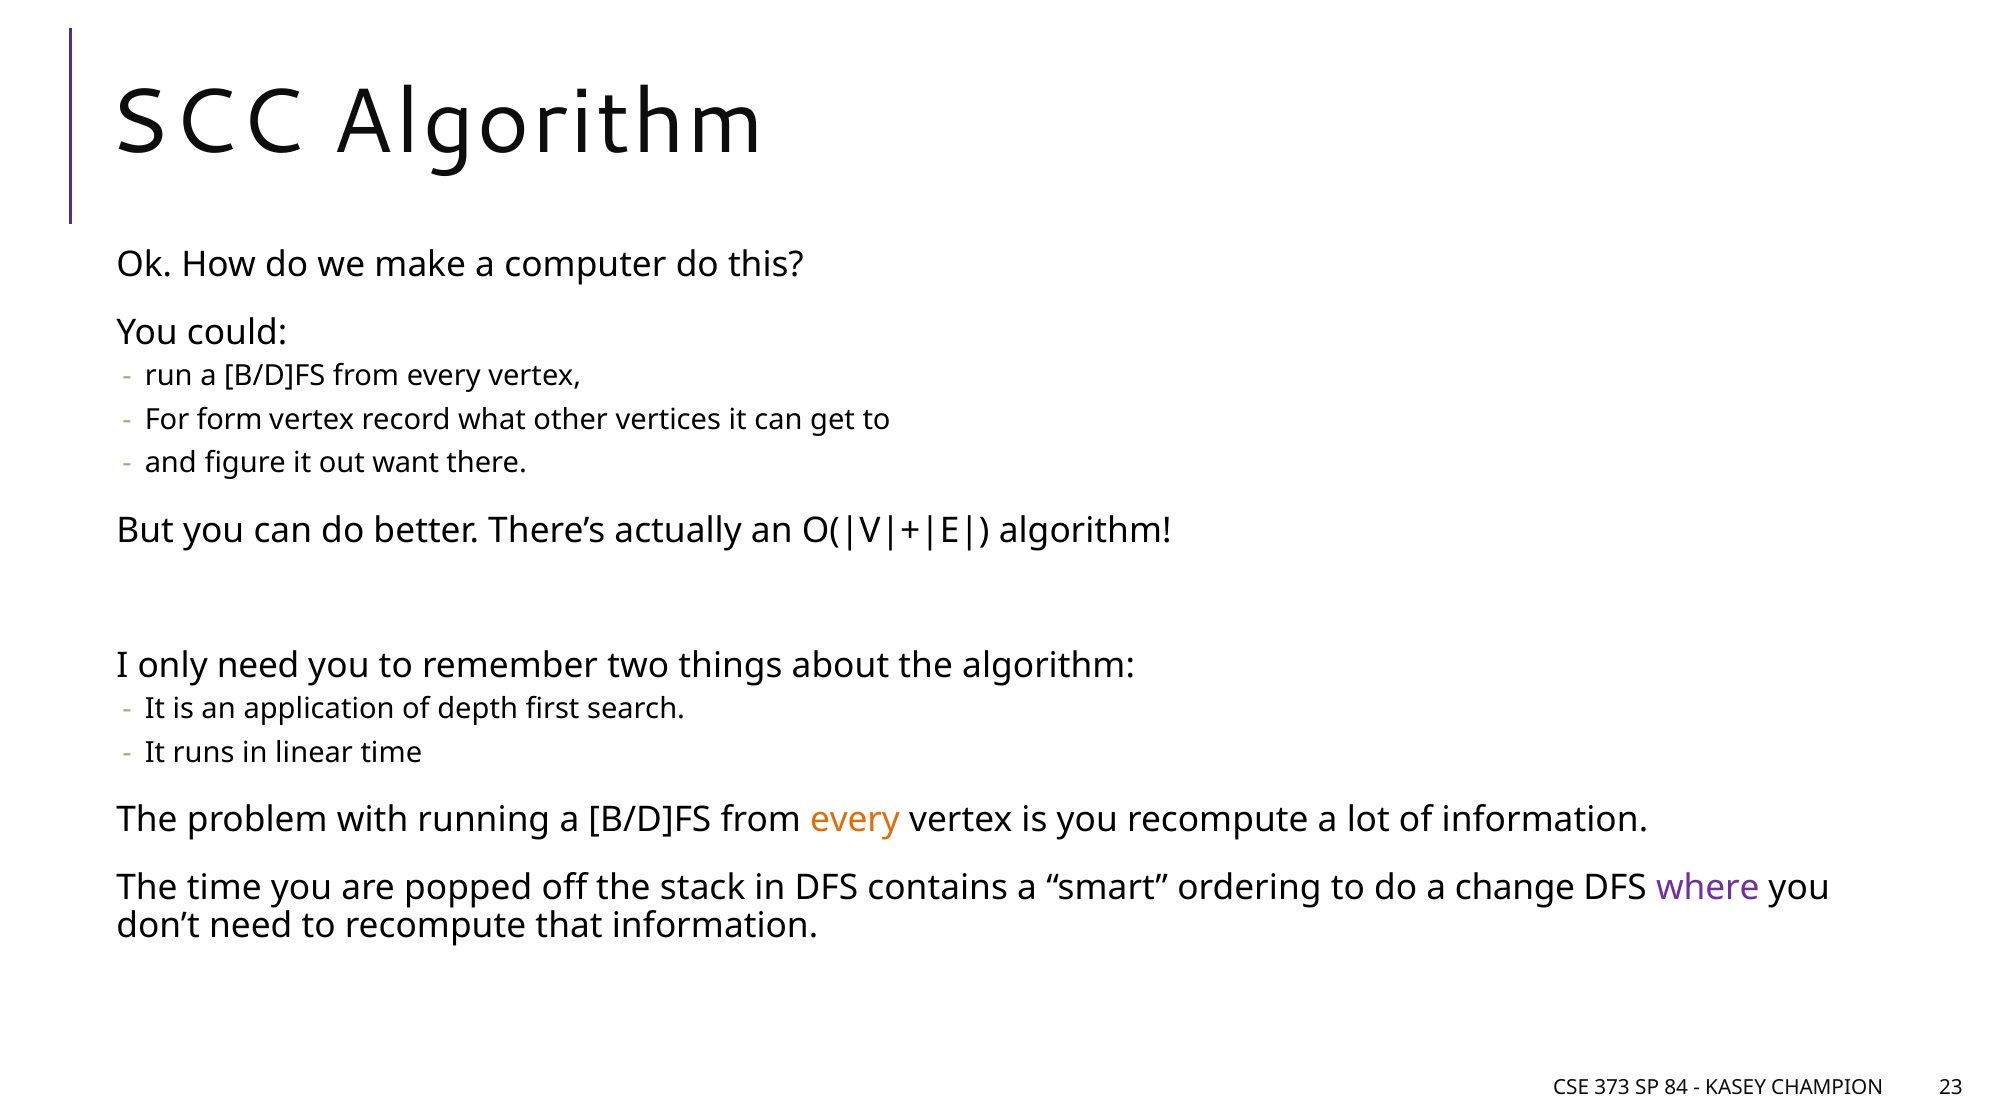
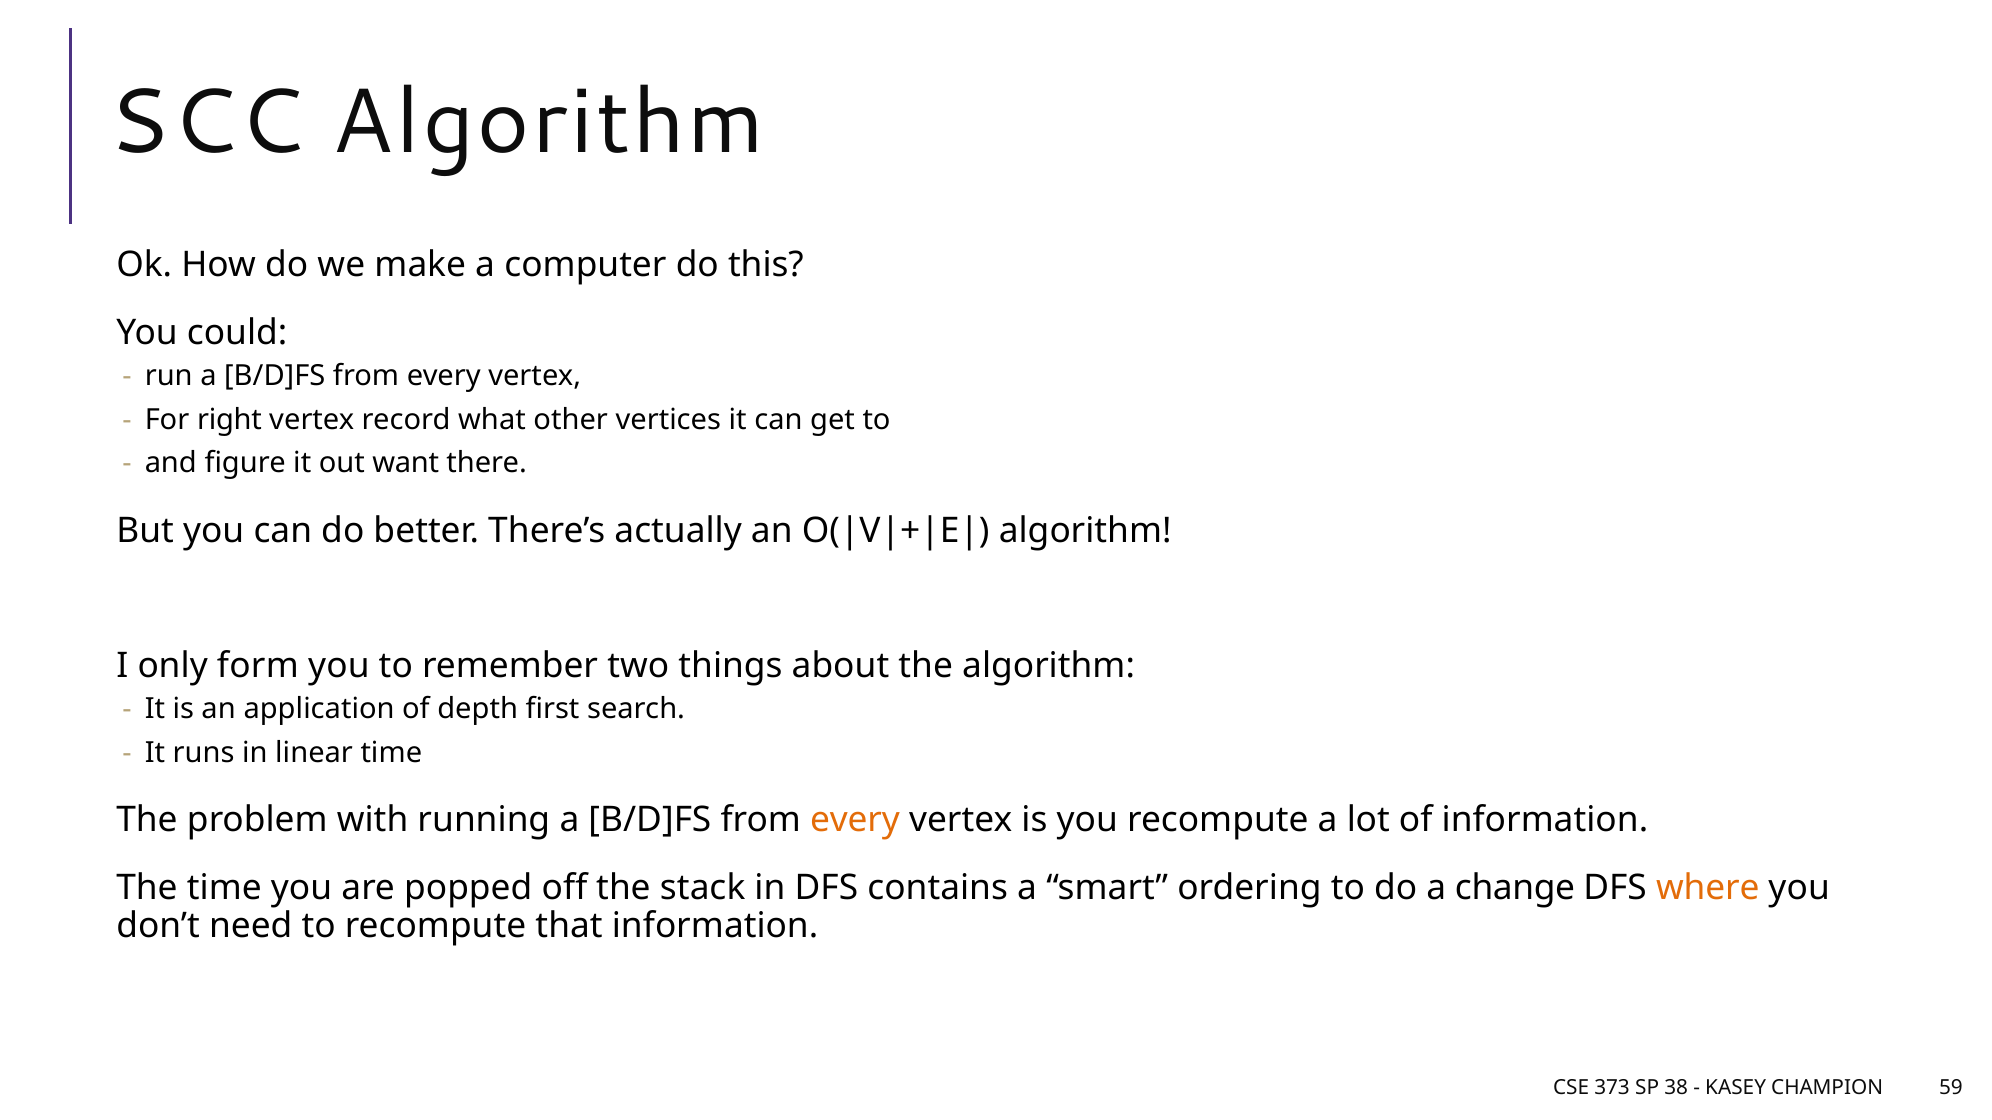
form: form -> right (230, 420)
only need: need -> form (258, 666)
where colour: purple -> orange (1708, 888)
84: 84 -> 38 (1676, 1088)
23: 23 -> 59 (1951, 1088)
